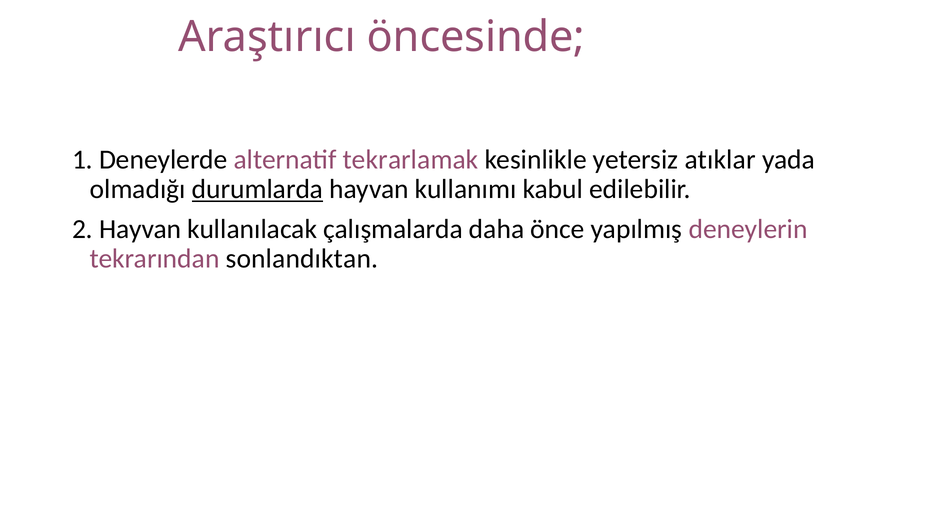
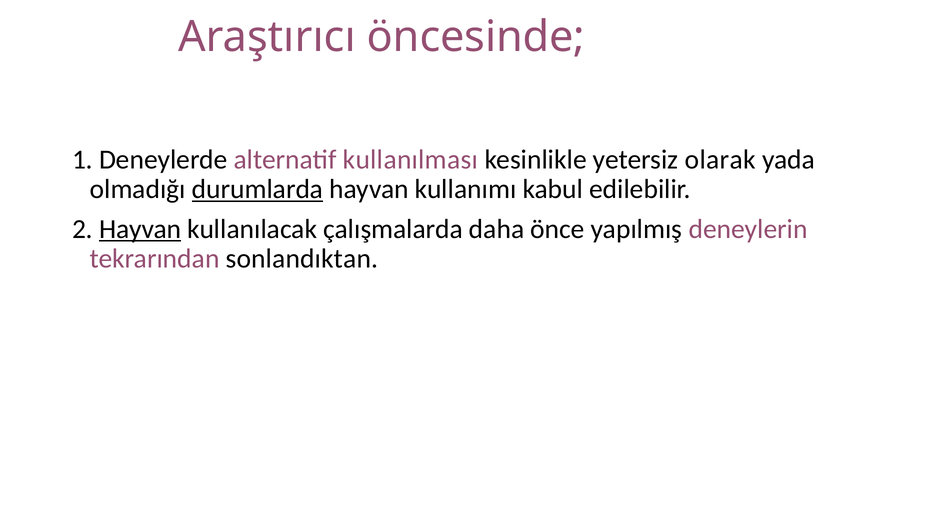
tekrarlamak: tekrarlamak -> kullanılması (410, 160)
atıklar: atıklar -> olarak (720, 160)
Hayvan underline: none -> present (140, 229)
